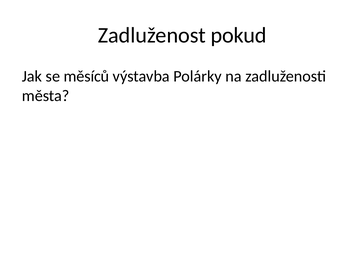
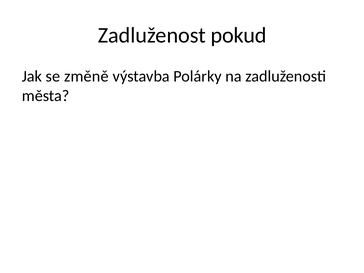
měsíců: měsíců -> změně (86, 76)
